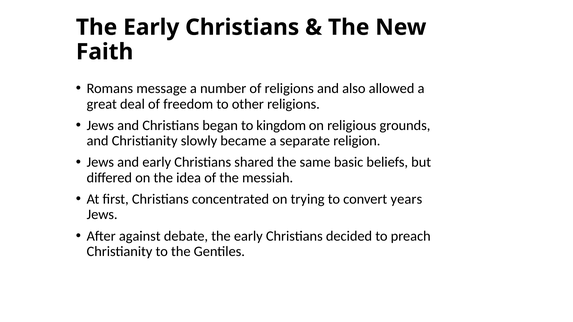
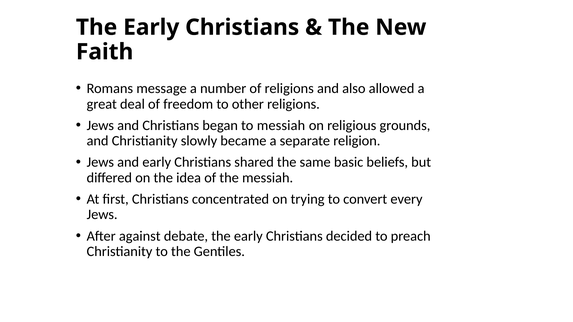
to kingdom: kingdom -> messiah (281, 125)
years: years -> every (406, 199)
